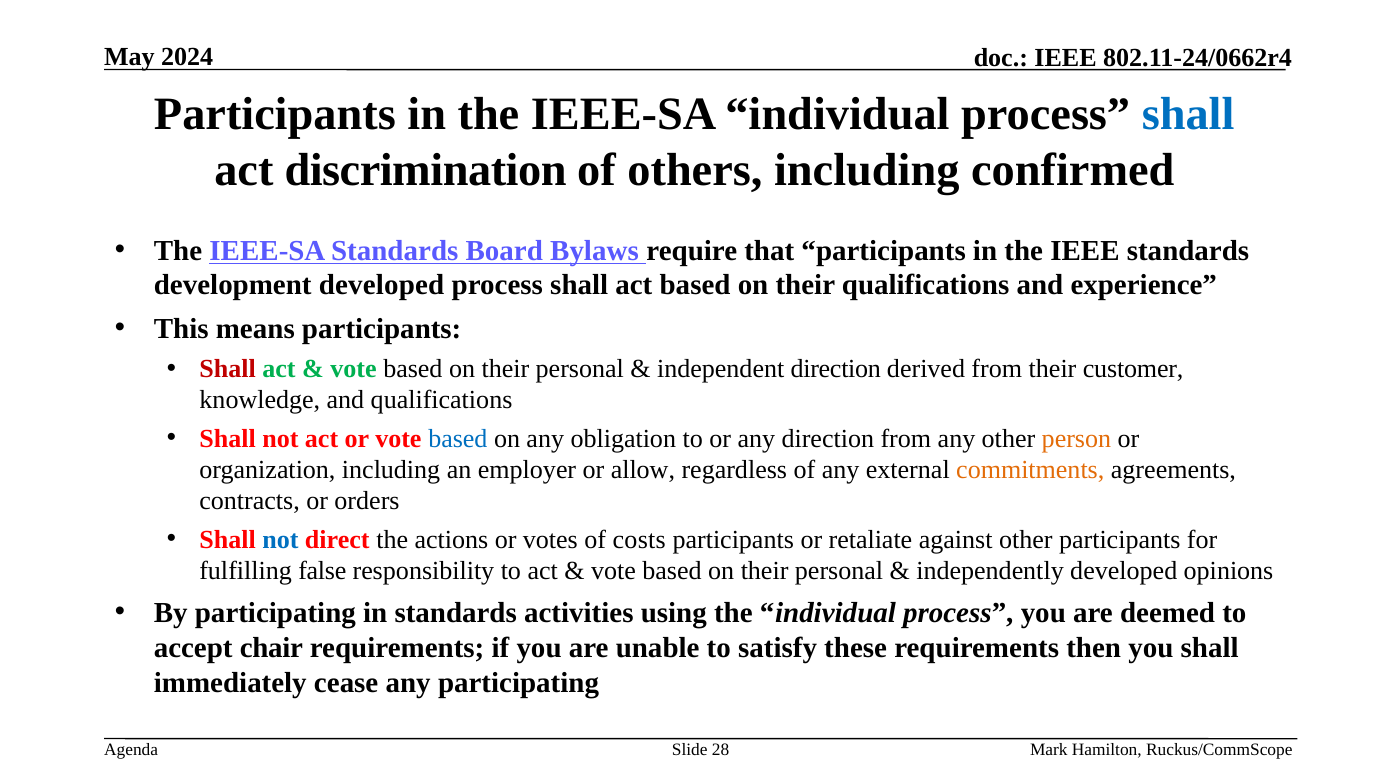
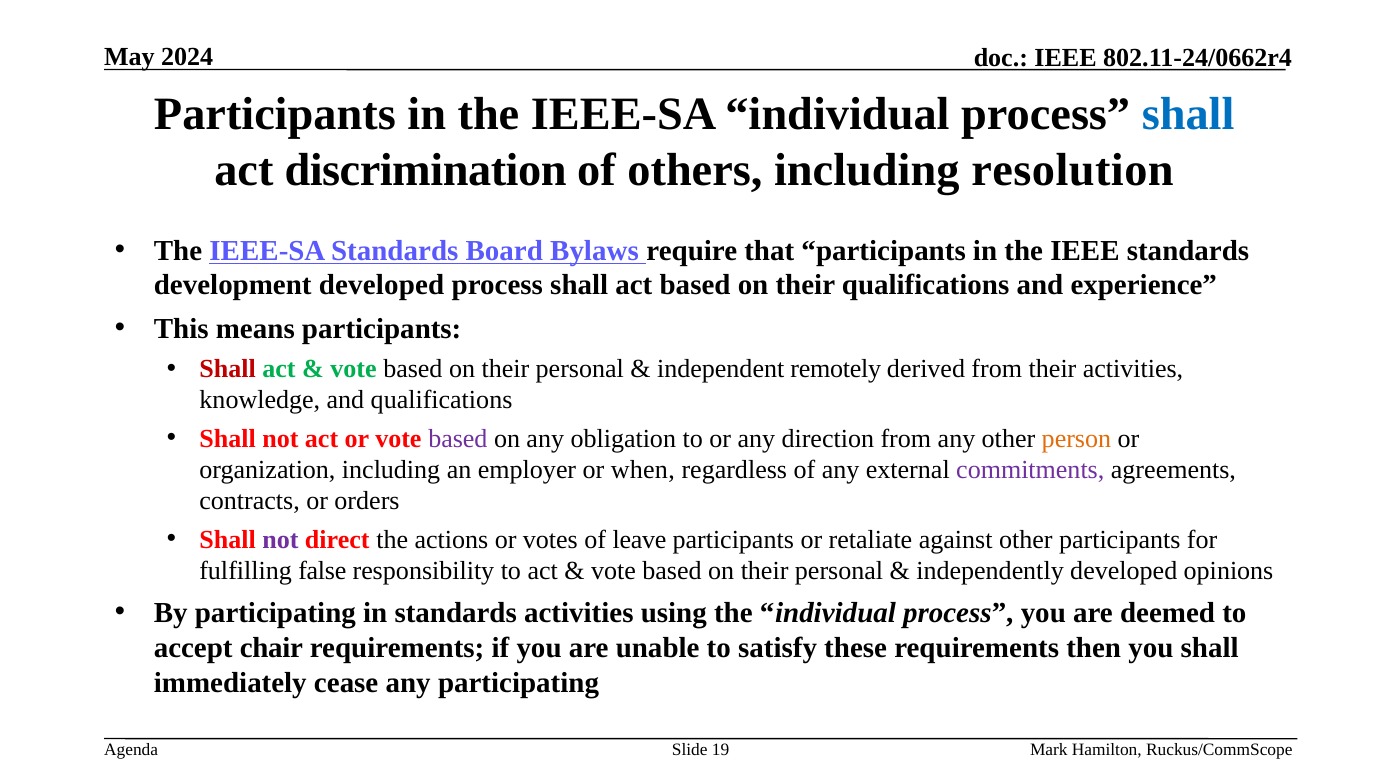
confirmed: confirmed -> resolution (1073, 170)
independent direction: direction -> remotely (836, 369)
their customer: customer -> activities (1133, 369)
based colour: blue -> purple (458, 439)
allow: allow -> when (643, 470)
commitments colour: orange -> purple (1030, 470)
not colour: blue -> purple (280, 540)
costs: costs -> leave (640, 540)
28: 28 -> 19 (721, 750)
